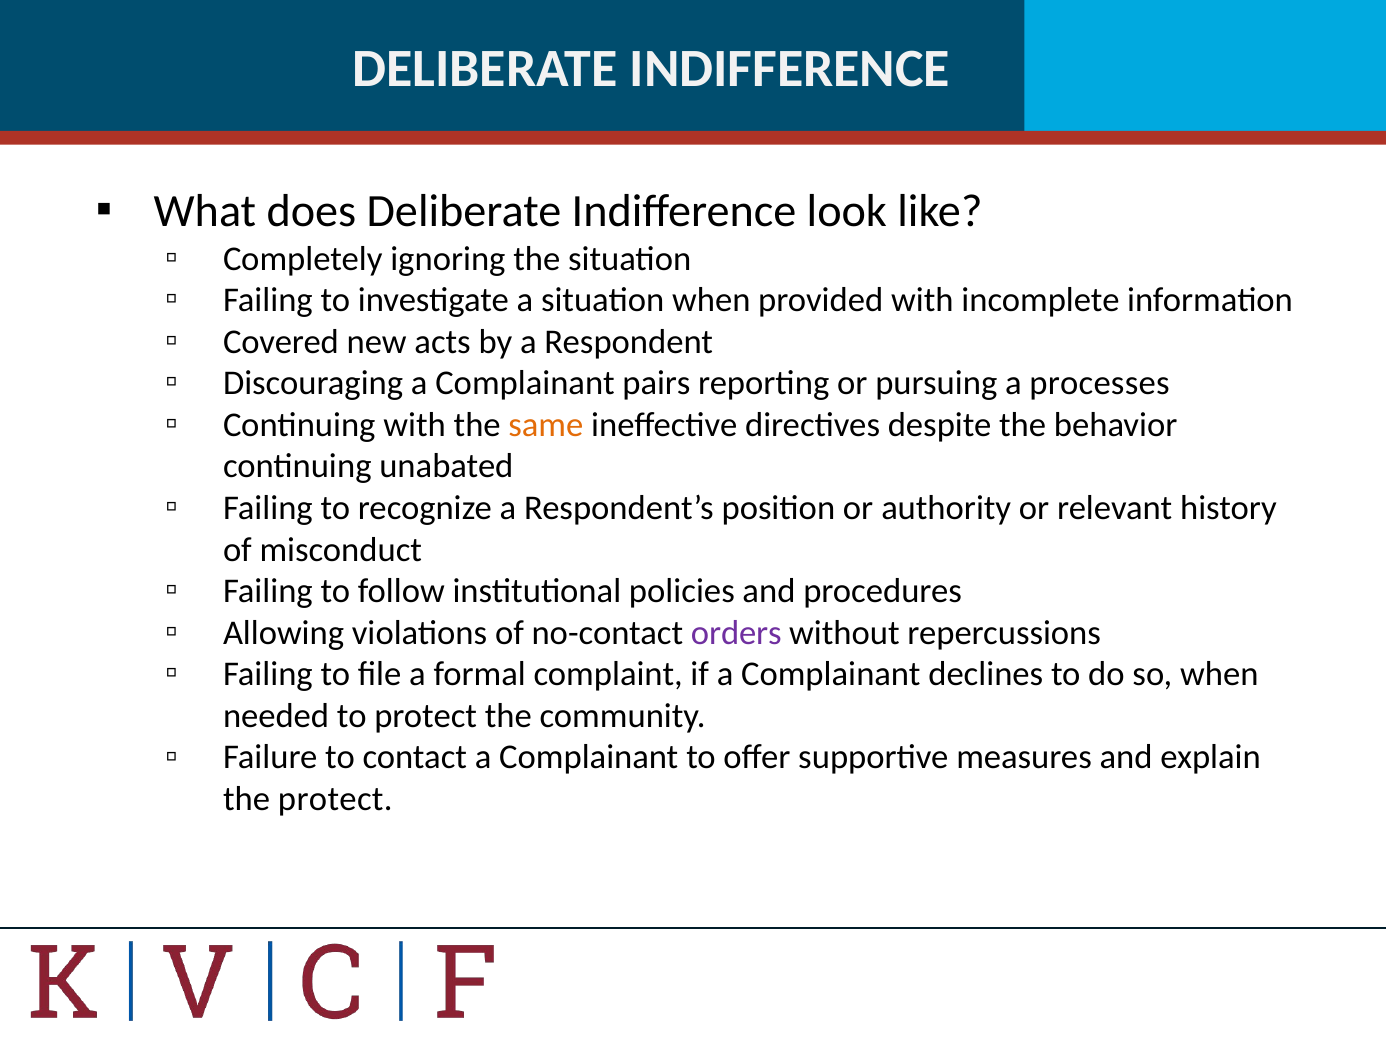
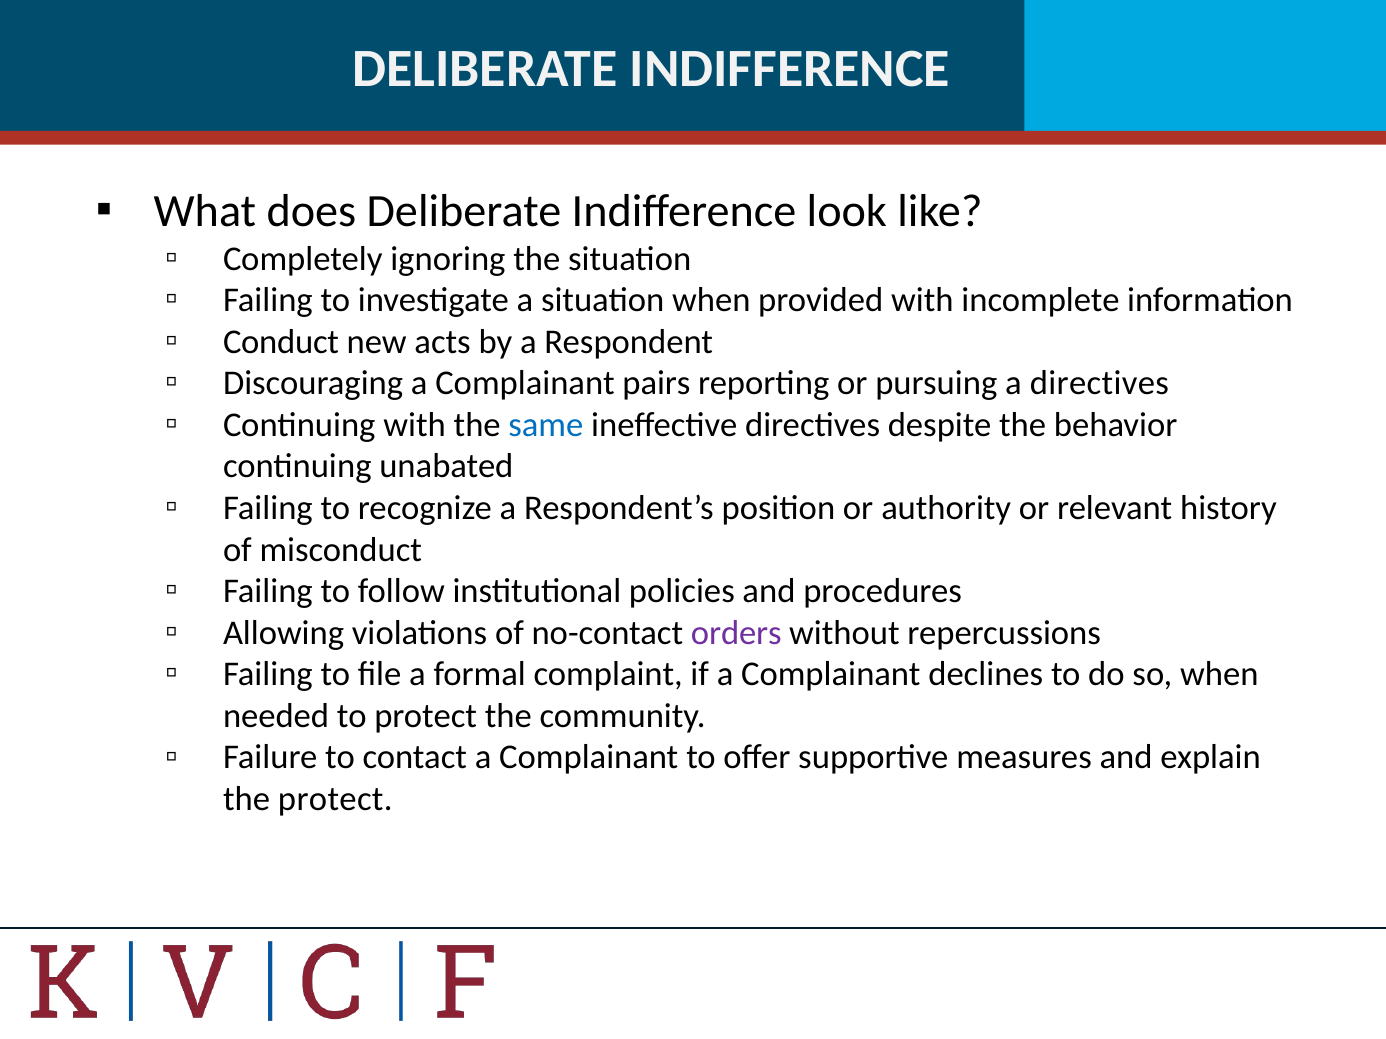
Covered: Covered -> Conduct (281, 342)
a processes: processes -> directives (1099, 384)
same colour: orange -> blue (546, 425)
